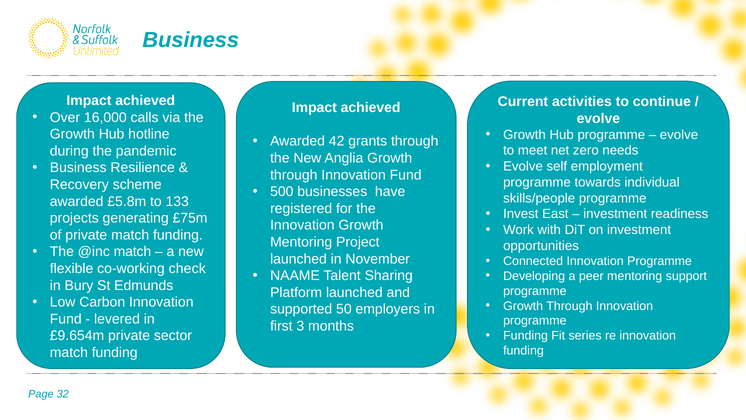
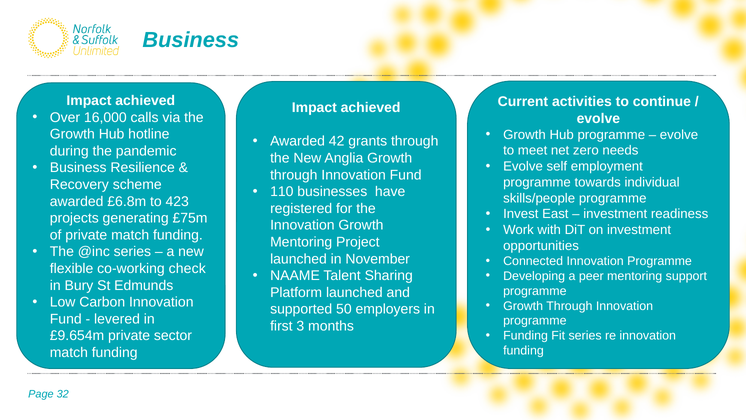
500: 500 -> 110 (282, 192)
£5.8m: £5.8m -> £6.8m (127, 201)
133: 133 -> 423 (177, 201)
@inc match: match -> series (132, 252)
